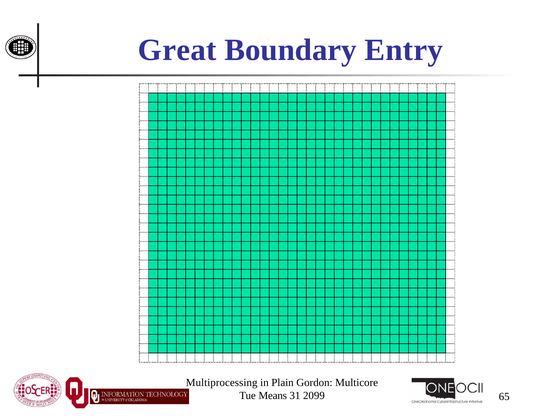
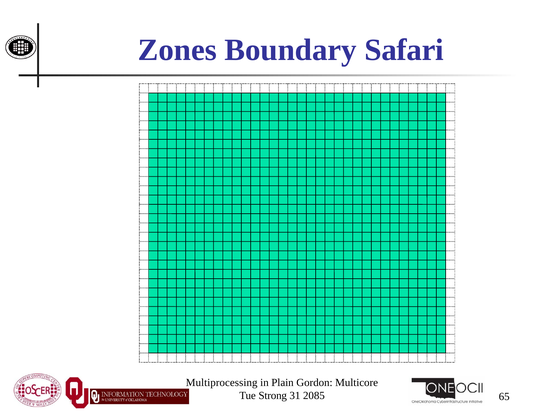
Great: Great -> Zones (177, 50)
Entry: Entry -> Safari (404, 50)
Means: Means -> Strong (273, 395)
2099: 2099 -> 2085 (314, 395)
